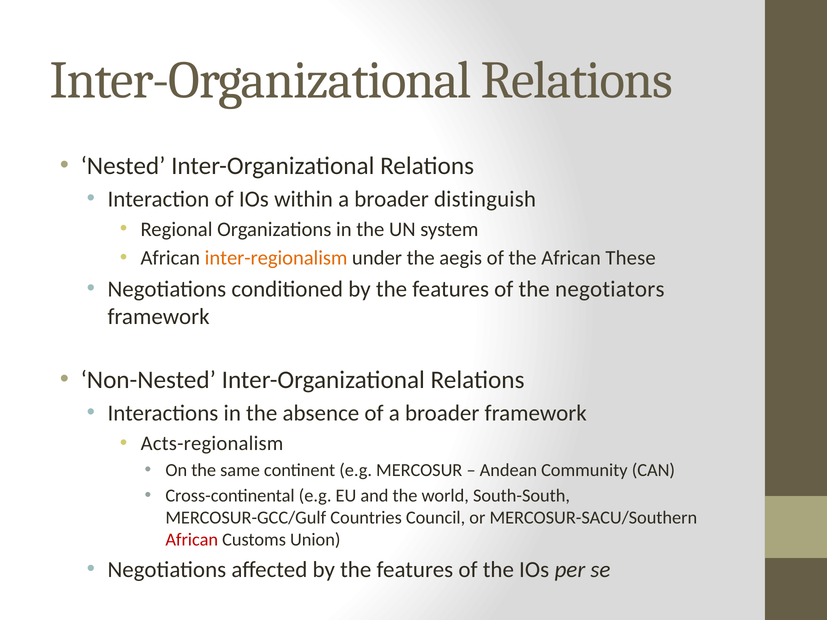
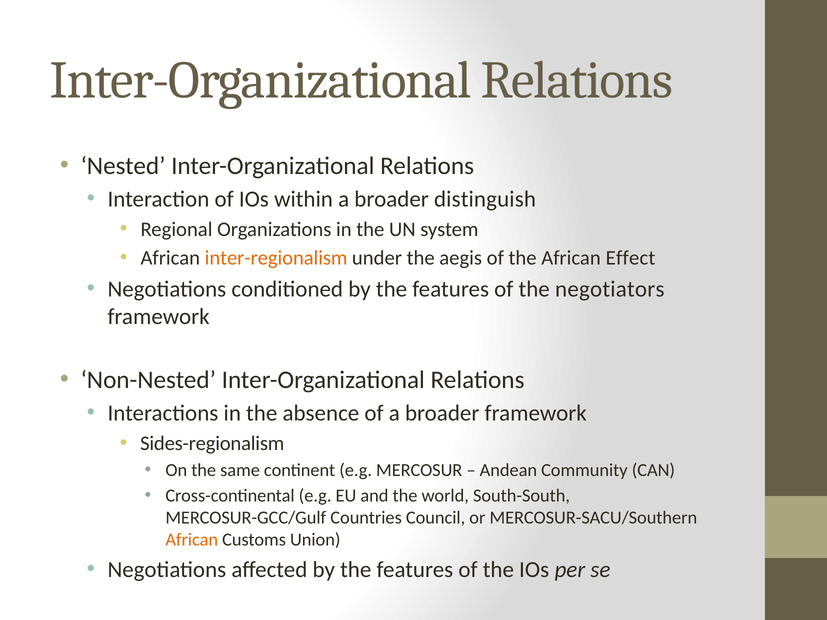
These: These -> Effect (631, 258)
Acts-regionalism: Acts-regionalism -> Sides-regionalism (212, 444)
African colour: red -> orange (192, 540)
